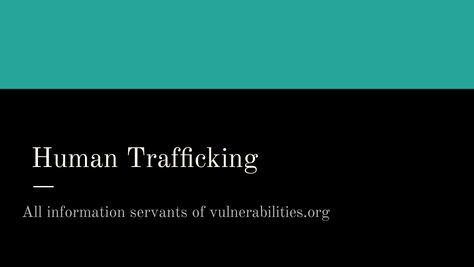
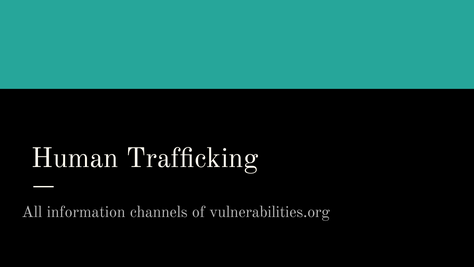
servants: servants -> channels (159, 212)
